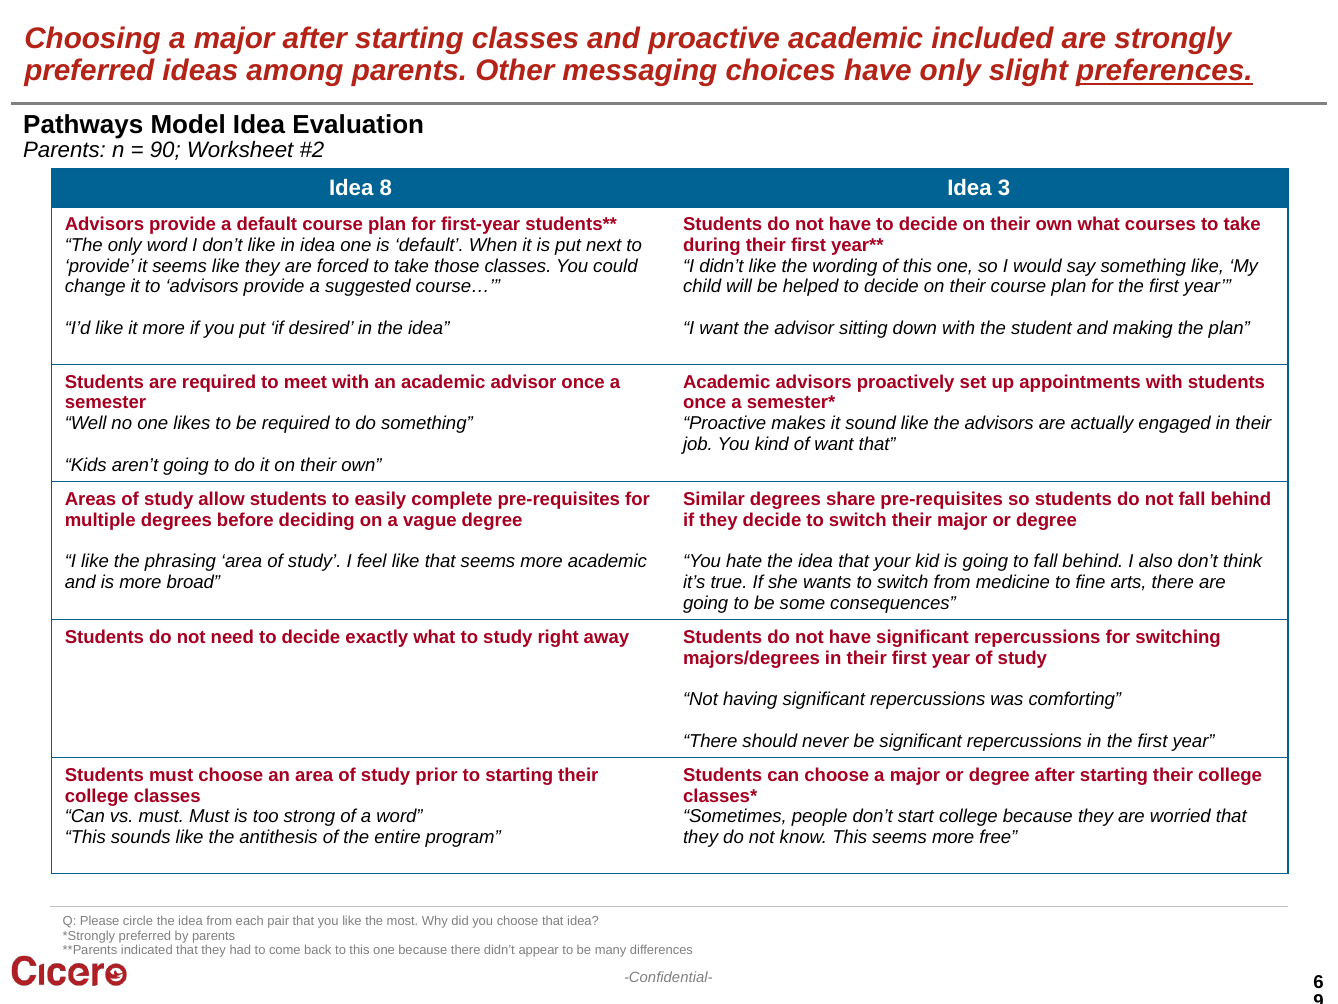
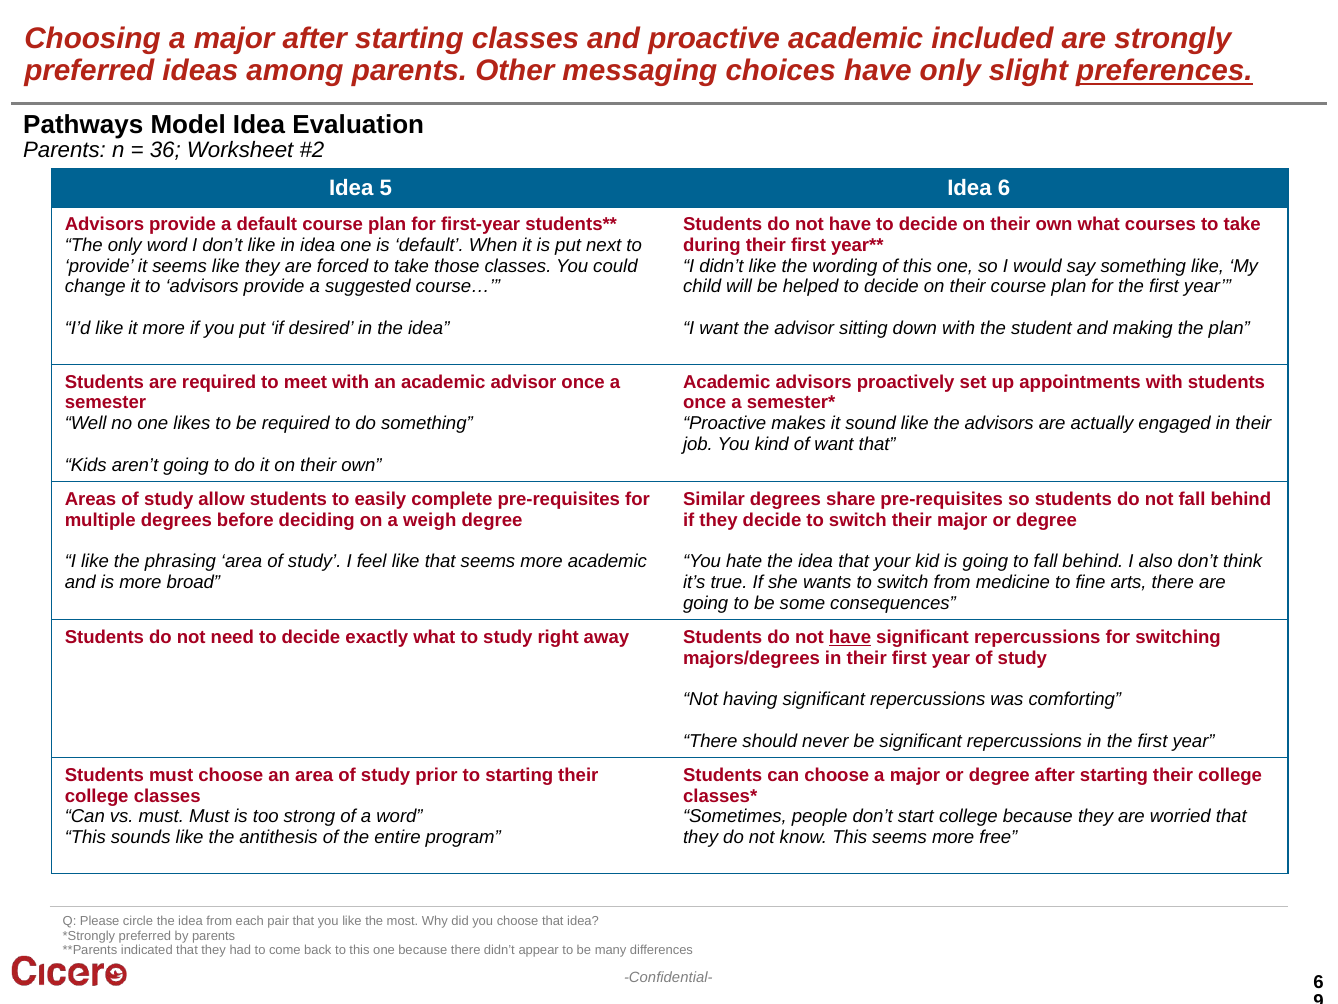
90: 90 -> 36 (165, 151)
8: 8 -> 5 (386, 188)
Idea 3: 3 -> 6 (1004, 188)
vague: vague -> weigh (430, 520)
have underline: none -> present (850, 637)
